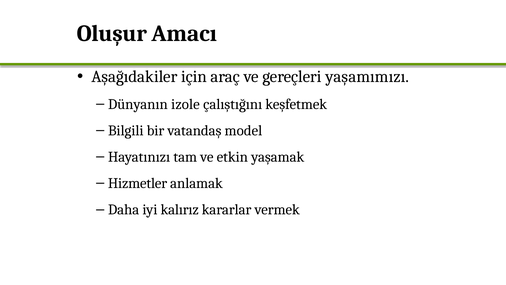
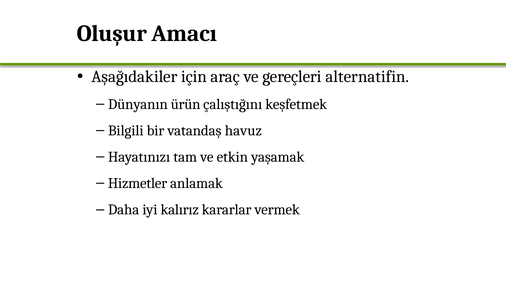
yaşamımızı: yaşamımızı -> alternatifin (367, 77)
izole: izole -> ürün (186, 104)
model: model -> havuz (243, 130)
